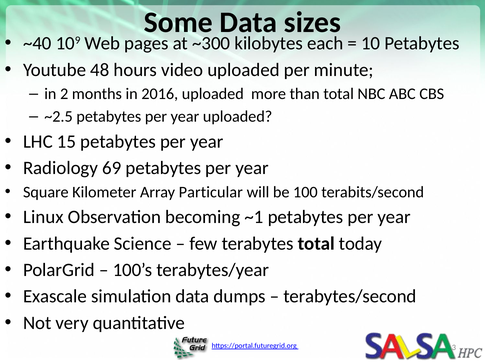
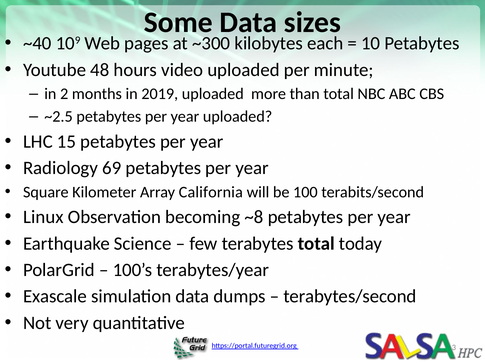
2016: 2016 -> 2019 (160, 94)
Particular: Particular -> California (211, 192)
~1: ~1 -> ~8 (254, 217)
